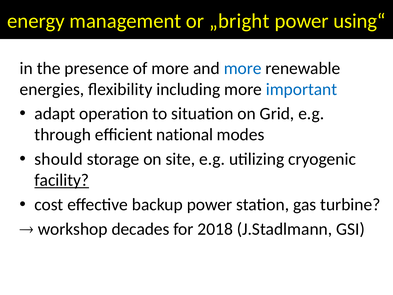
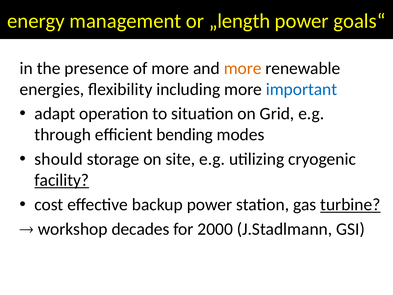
„bright: „bright -> „length (240, 21)
using“: using“ -> goals“ (359, 21)
more colour: blue -> orange (243, 68)
national: national -> bending (185, 135)
turbine underline: none -> present (350, 204)
2018: 2018 -> 2000 (215, 229)
